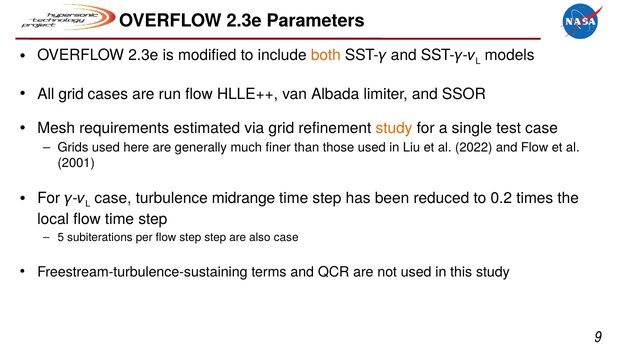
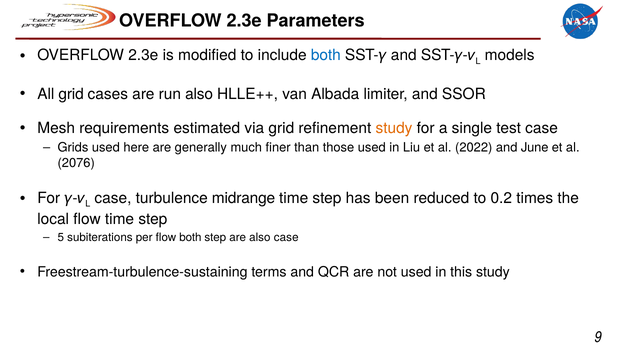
both colour: orange -> blue (326, 55)
run flow: flow -> also (199, 94)
and Flow: Flow -> June (535, 148)
2001: 2001 -> 2076 (76, 163)
flow step: step -> both (190, 237)
